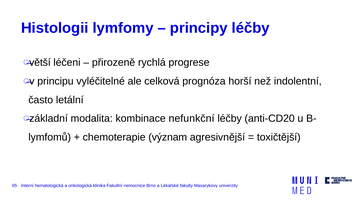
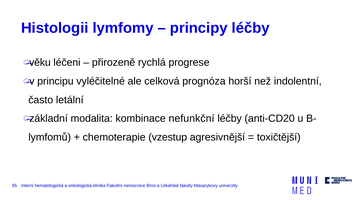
větší: větší -> věku (40, 63)
význam: význam -> vzestup (168, 137)
